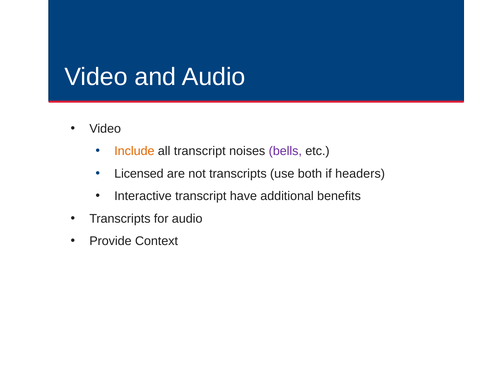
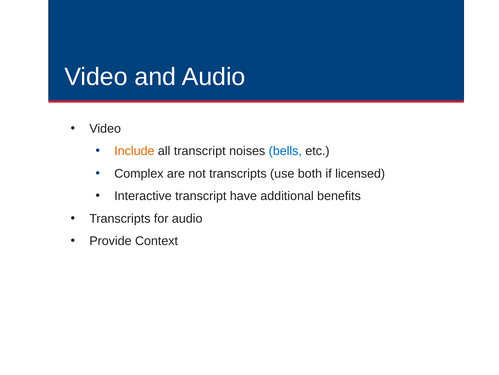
bells colour: purple -> blue (285, 151)
Licensed: Licensed -> Complex (139, 173)
headers: headers -> licensed (360, 173)
